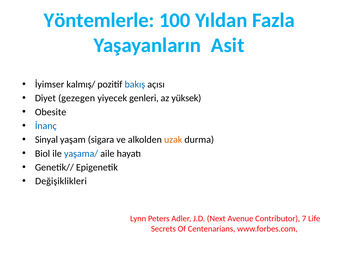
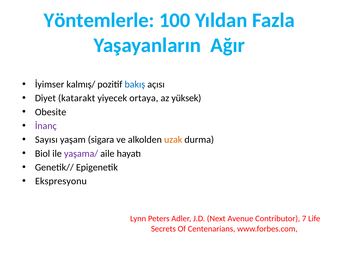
Asit: Asit -> Ağır (228, 45)
gezegen: gezegen -> katarakt (77, 98)
genleri: genleri -> ortaya (144, 98)
İnanç colour: blue -> purple (46, 126)
Sinyal: Sinyal -> Sayısı (46, 140)
yaşama/ colour: blue -> purple (81, 154)
Değişiklikleri: Değişiklikleri -> Ekspresyonu (61, 181)
